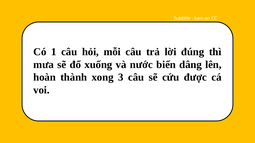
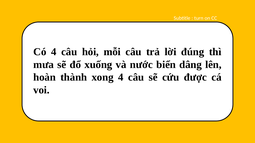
Có 1: 1 -> 4 (54, 52)
xong 3: 3 -> 4 (121, 78)
